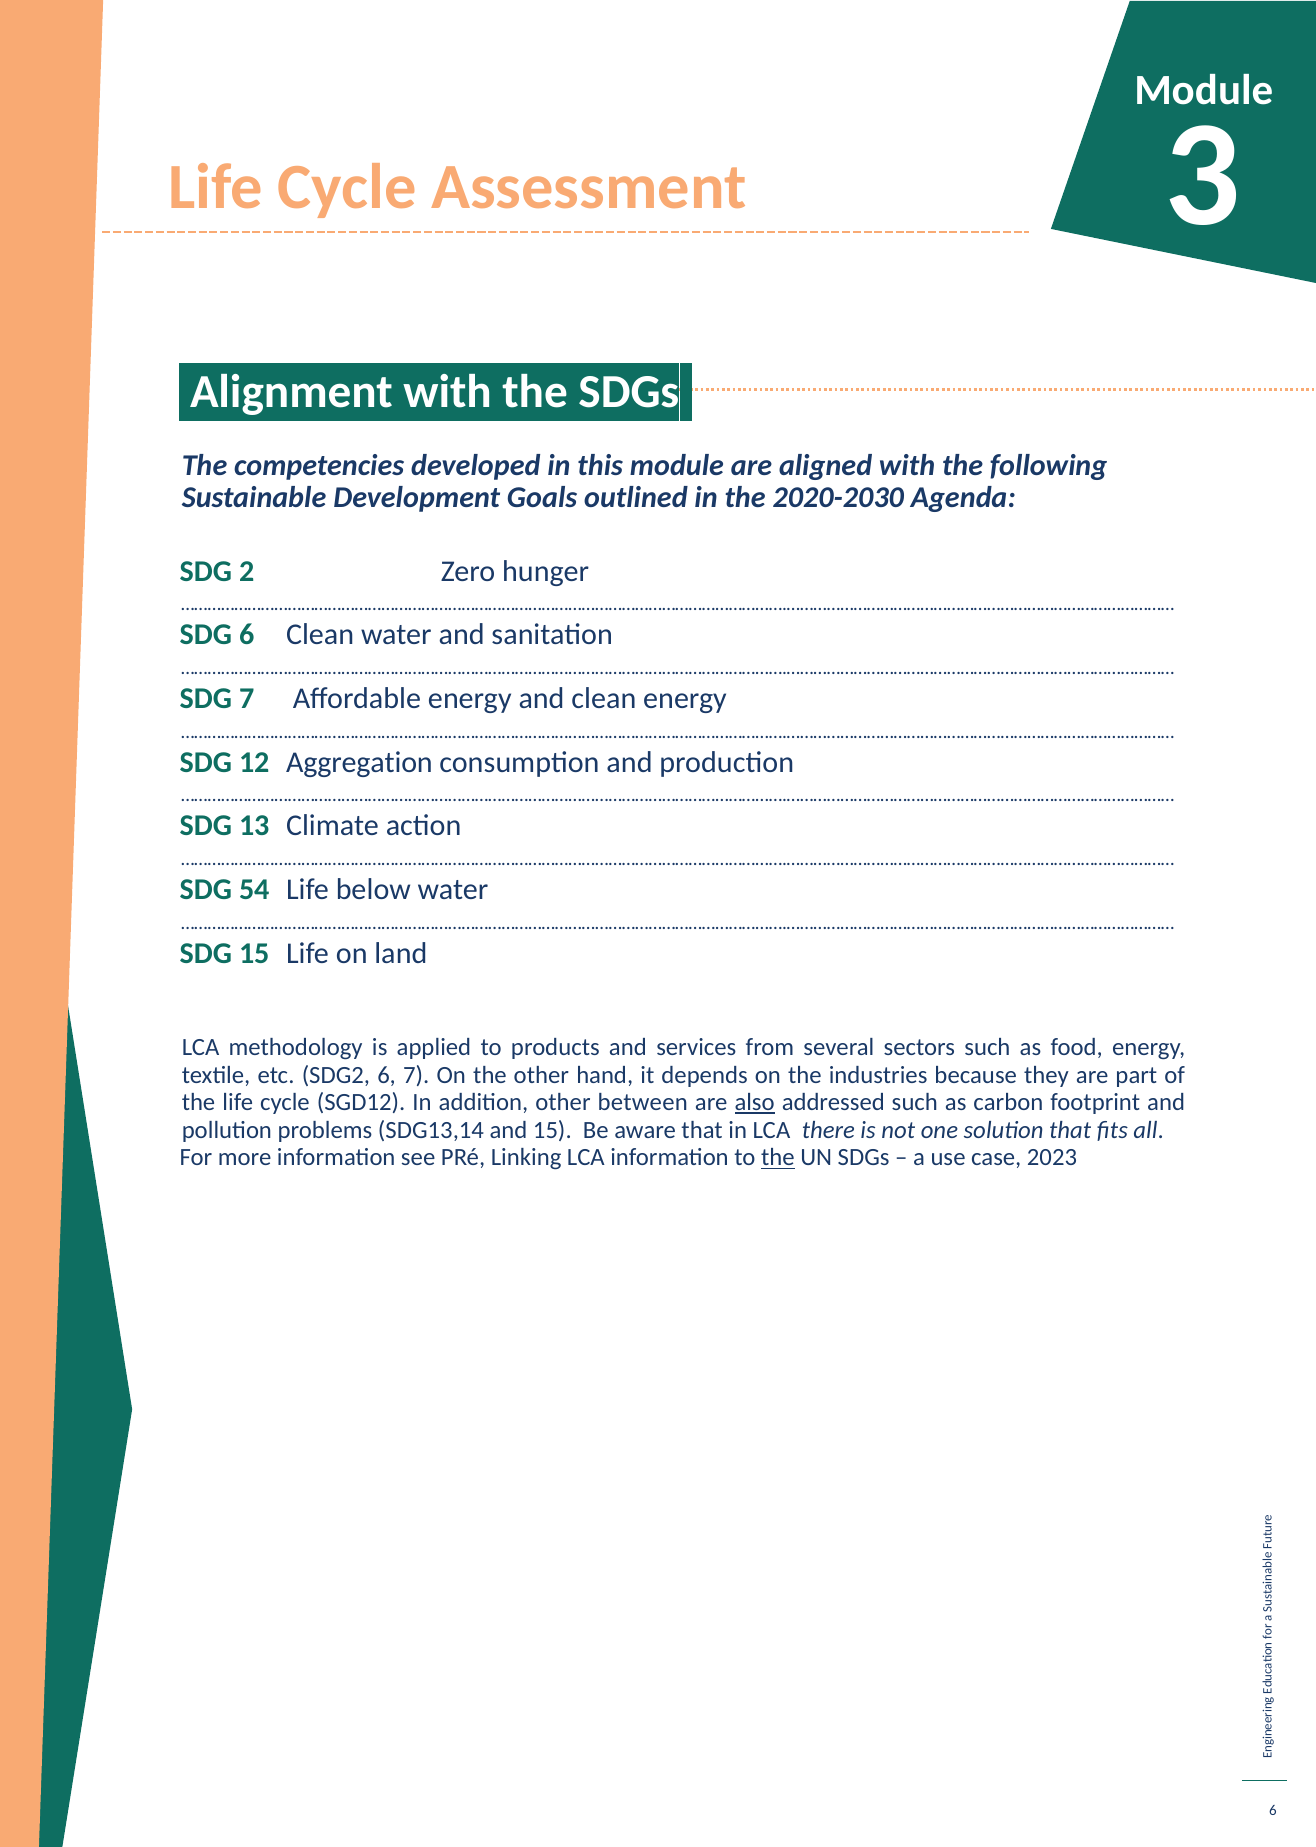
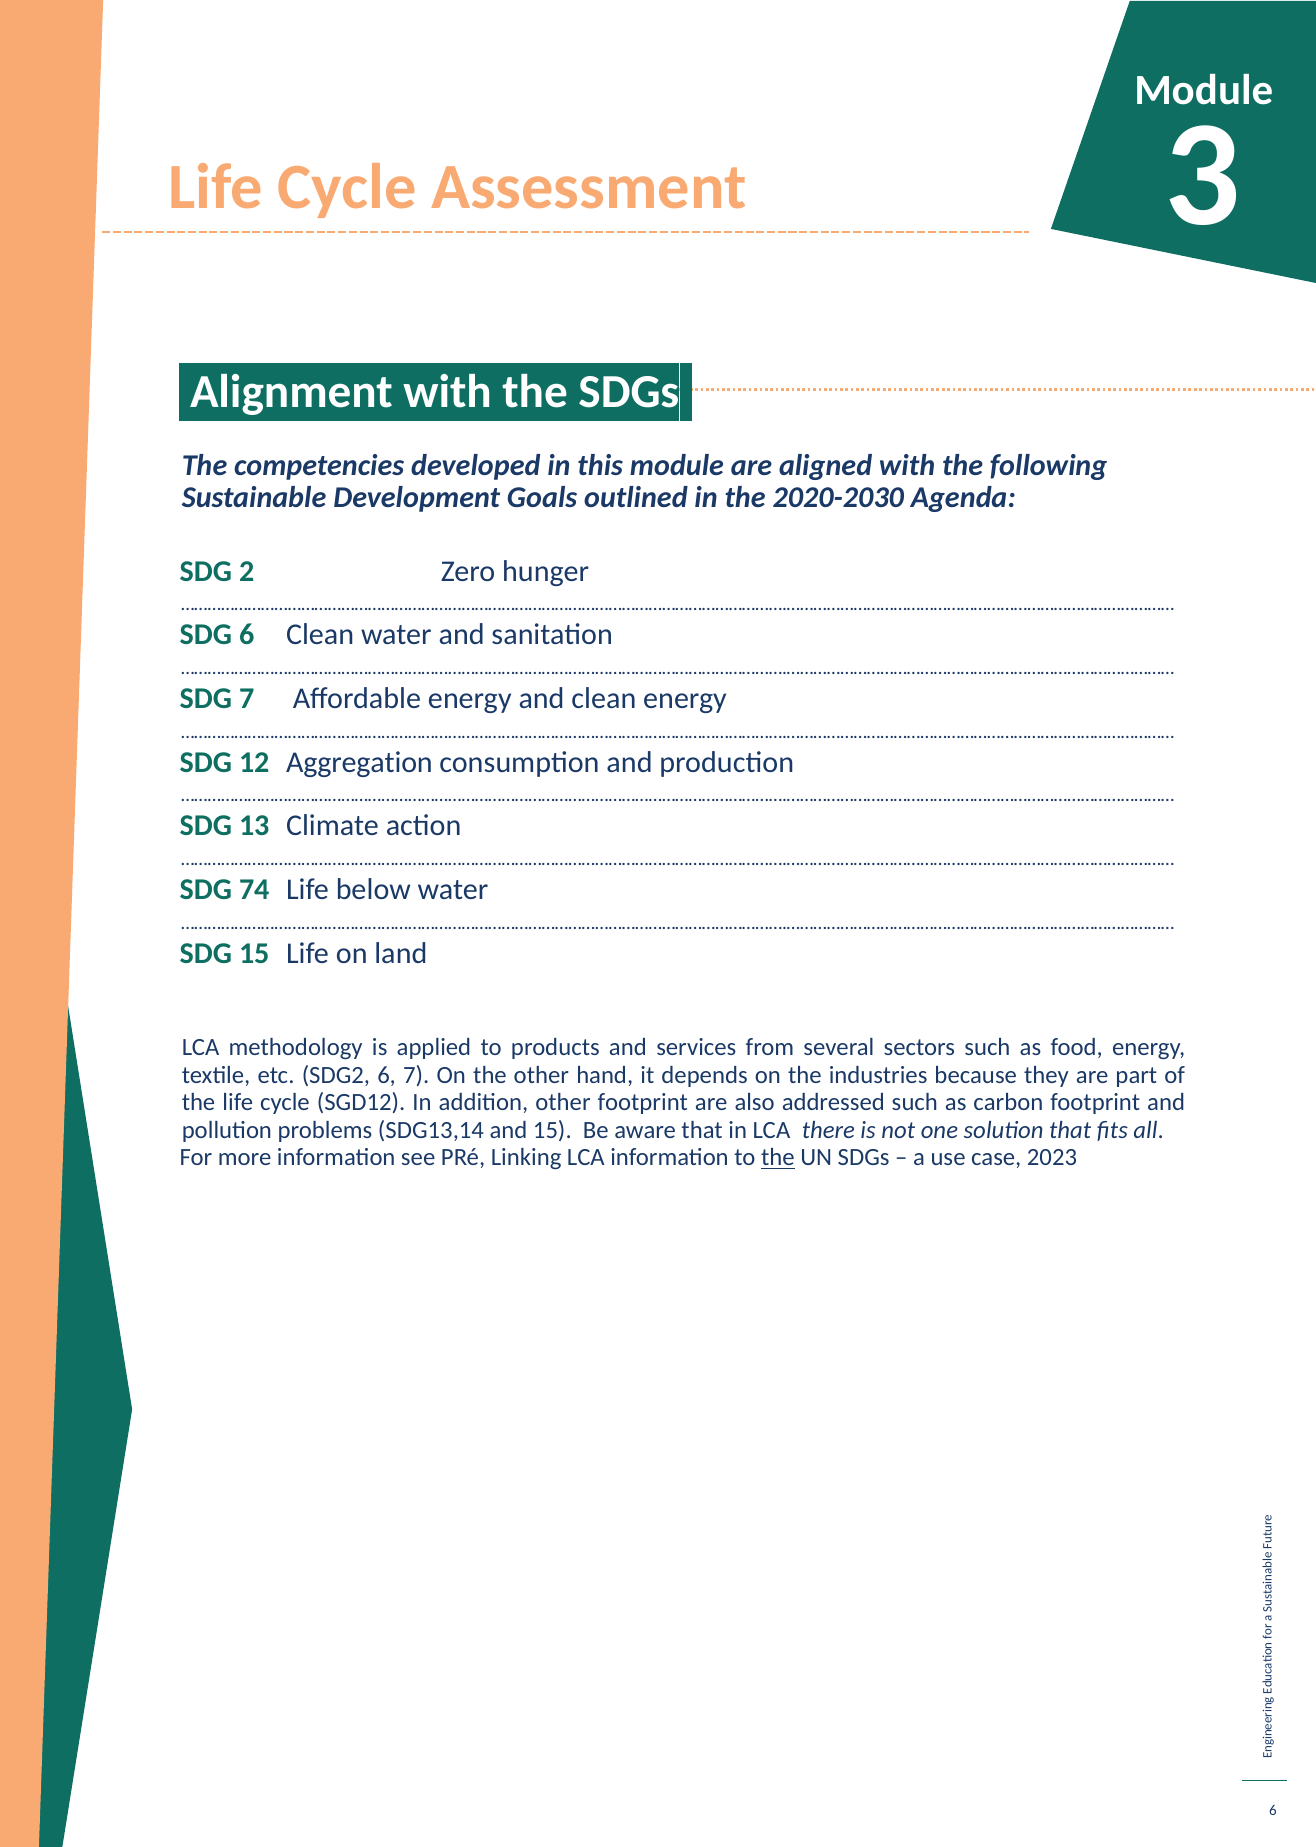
54: 54 -> 74 (254, 889)
other between: between -> footprint (643, 1102)
also underline: present -> none (755, 1102)
